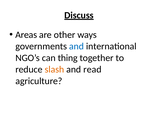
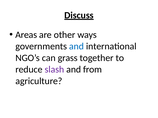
thing: thing -> grass (68, 58)
slash colour: orange -> purple (54, 70)
read: read -> from (93, 70)
